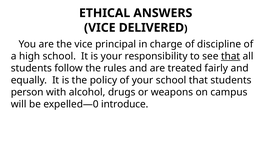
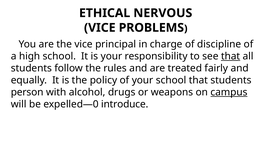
ANSWERS: ANSWERS -> NERVOUS (163, 13)
DELIVERED: DELIVERED -> PROBLEMS (151, 28)
campus underline: none -> present (229, 92)
